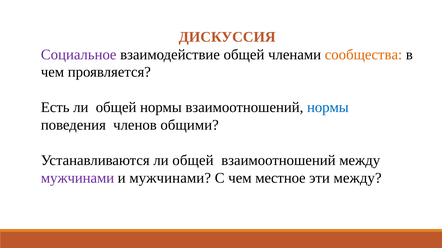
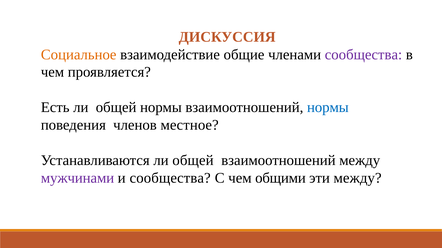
Социальное colour: purple -> orange (79, 55)
взаимодействие общей: общей -> общие (244, 55)
сообщества colour: orange -> purple (363, 55)
общими: общими -> местное (190, 125)
и мужчинами: мужчинами -> сообщества (170, 178)
местное: местное -> общими (280, 178)
